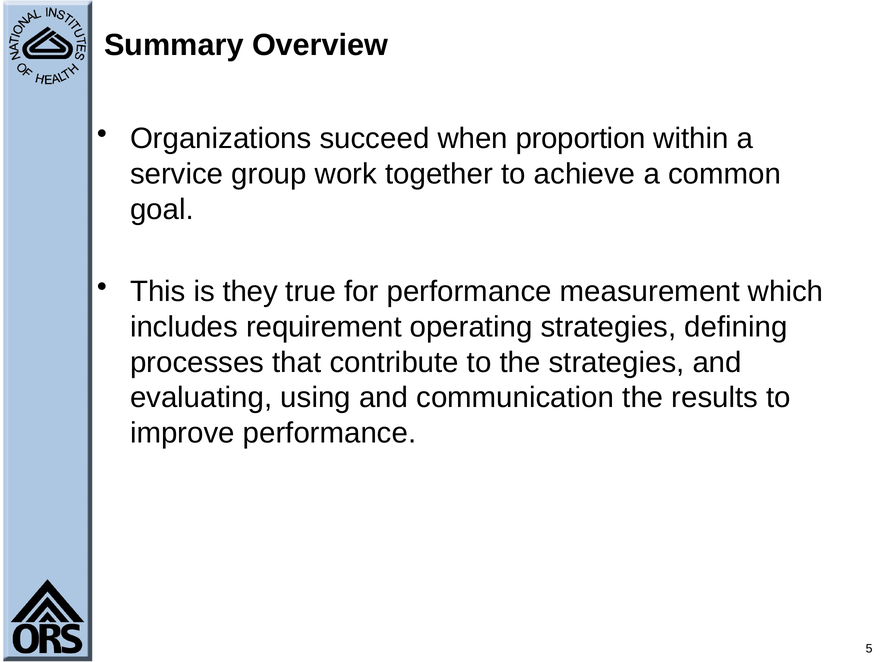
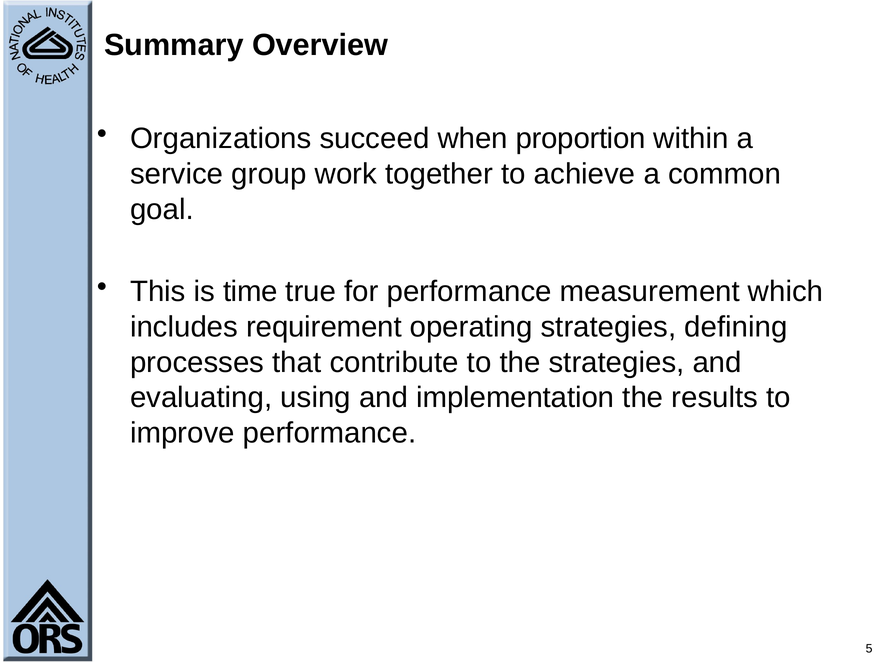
they: they -> time (250, 292)
communication: communication -> implementation (515, 398)
